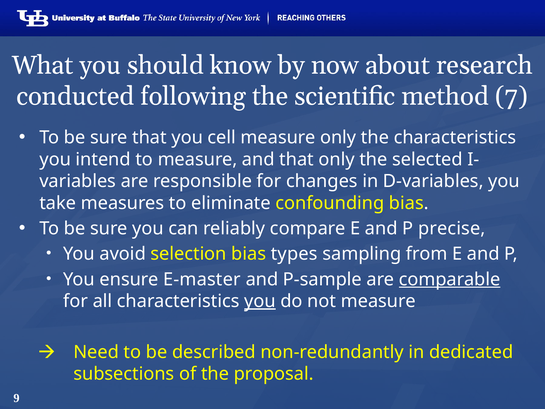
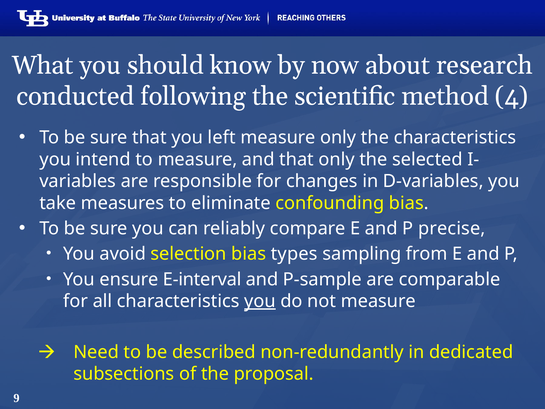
7: 7 -> 4 (512, 96)
cell: cell -> left (222, 137)
E-master: E-master -> E-interval (202, 279)
comparable underline: present -> none (450, 279)
